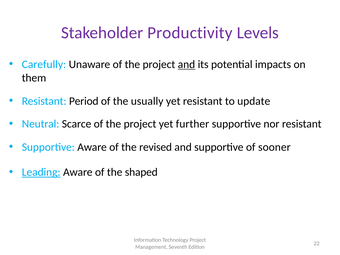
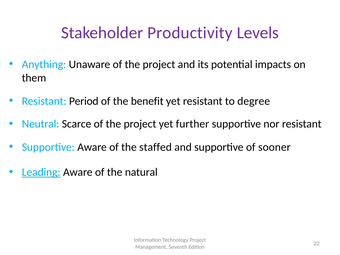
Carefully: Carefully -> Anything (44, 64)
and underline: present -> none (186, 64)
usually: usually -> benefit (147, 101)
update: update -> degree (254, 101)
revised: revised -> staffed (155, 147)
shaped: shaped -> natural (141, 172)
